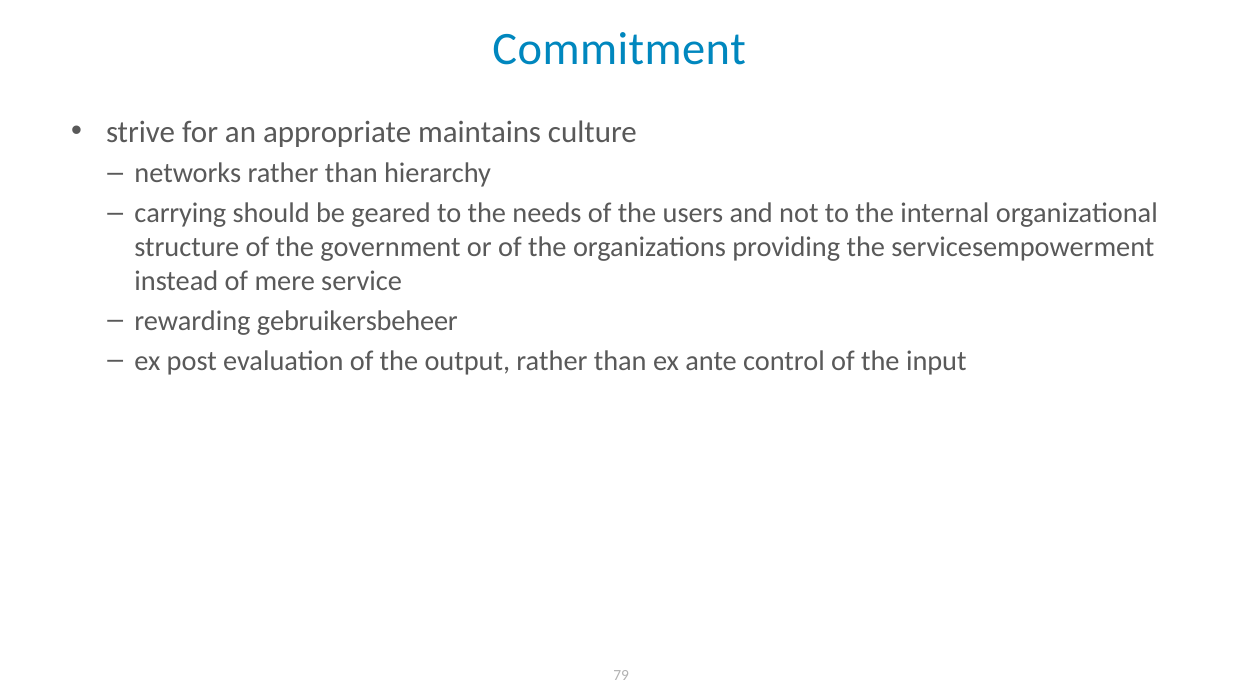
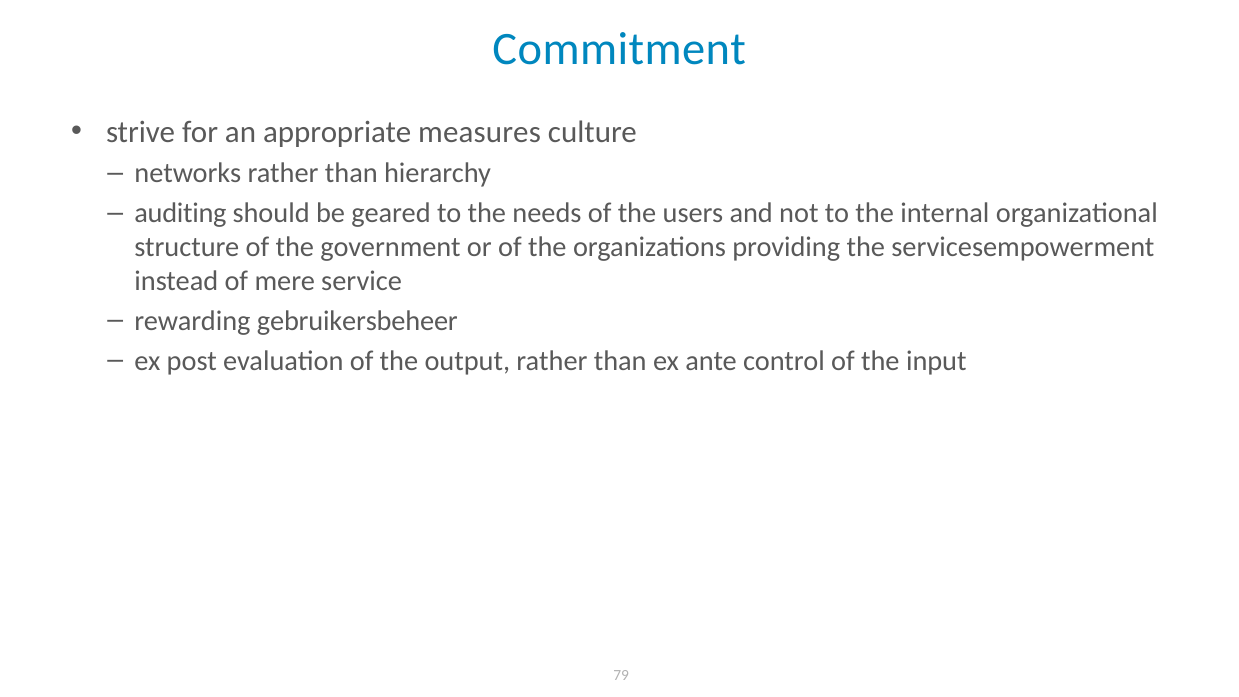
maintains: maintains -> measures (480, 132)
carrying: carrying -> auditing (180, 213)
